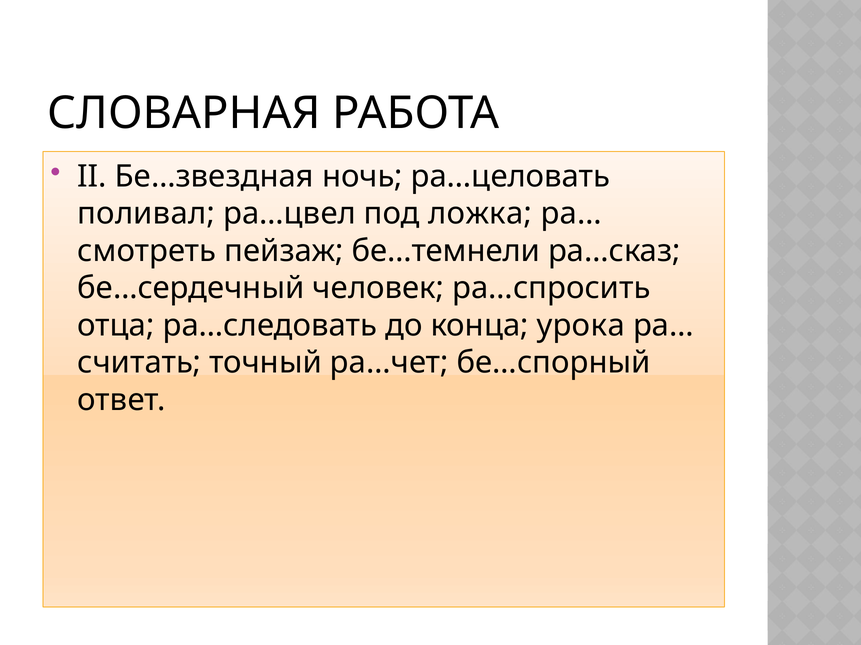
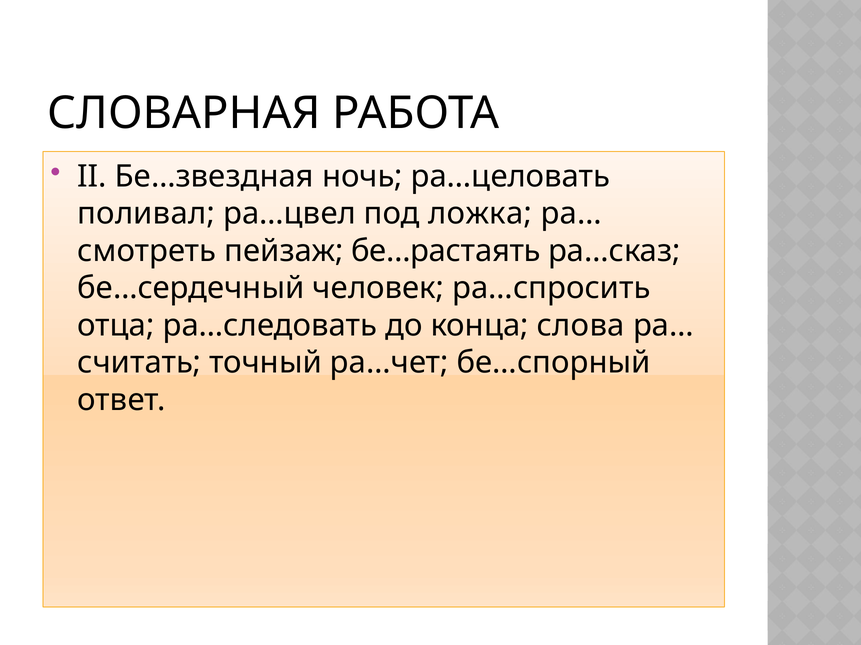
бе…темнели: бе…темнели -> бе…растаять (446, 251)
урока: урока -> слова (581, 326)
